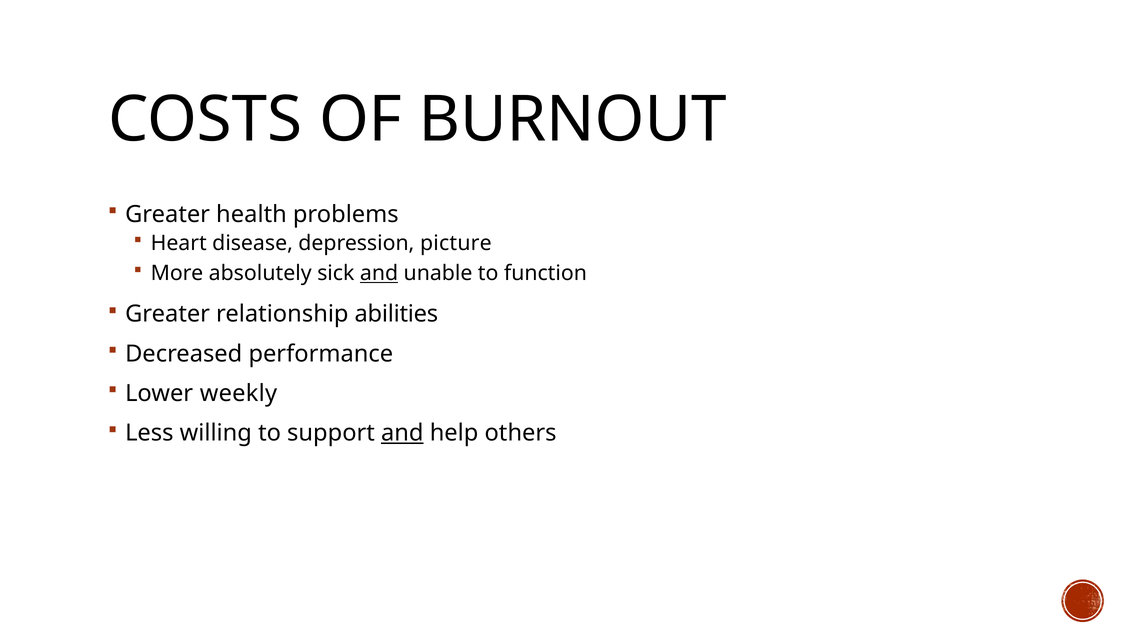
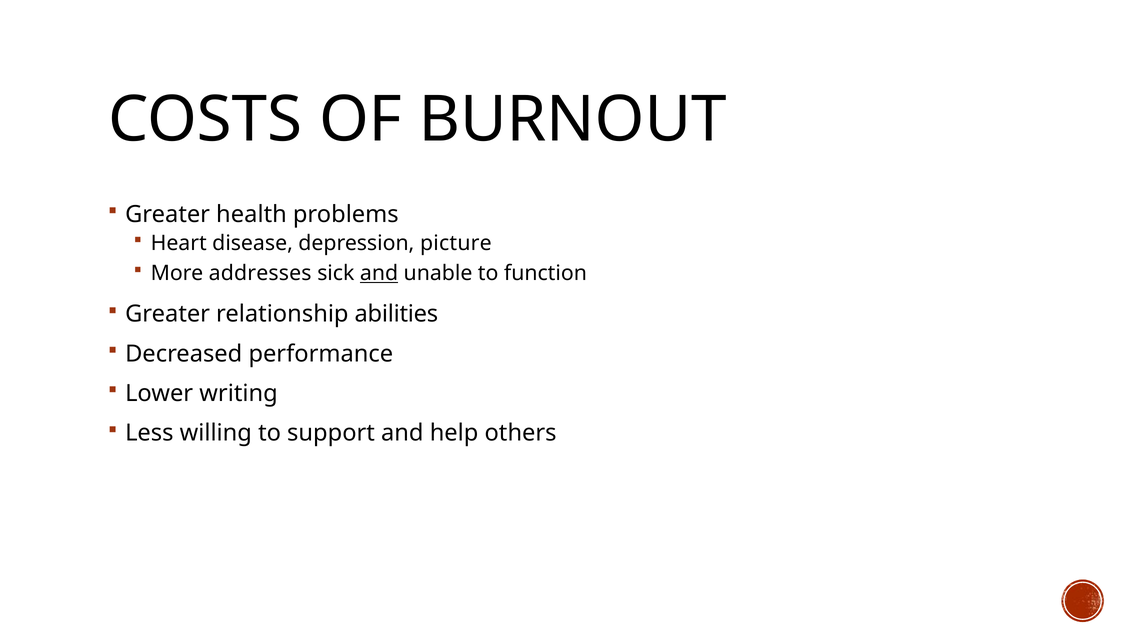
absolutely: absolutely -> addresses (260, 273)
weekly: weekly -> writing (239, 394)
and underline: present -> none (402, 433)
